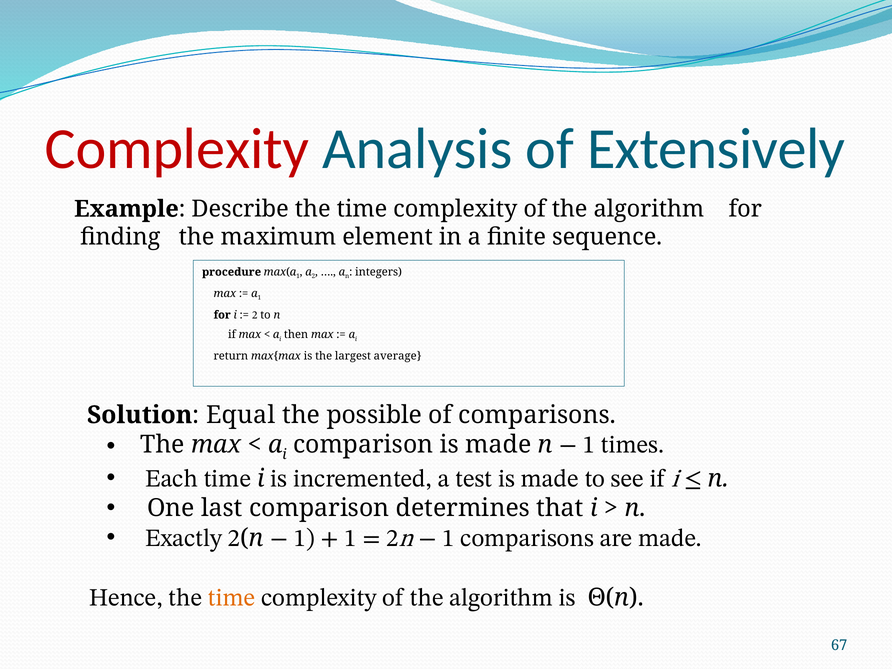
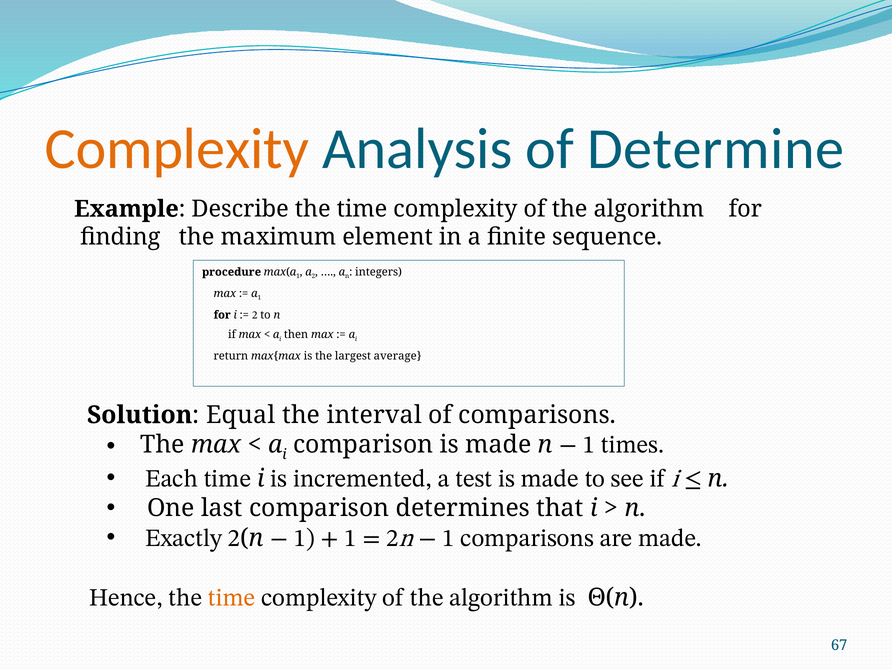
Complexity colour: red -> orange (177, 149)
Extensively: Extensively -> Determine (716, 149)
possible: possible -> interval (374, 415)
